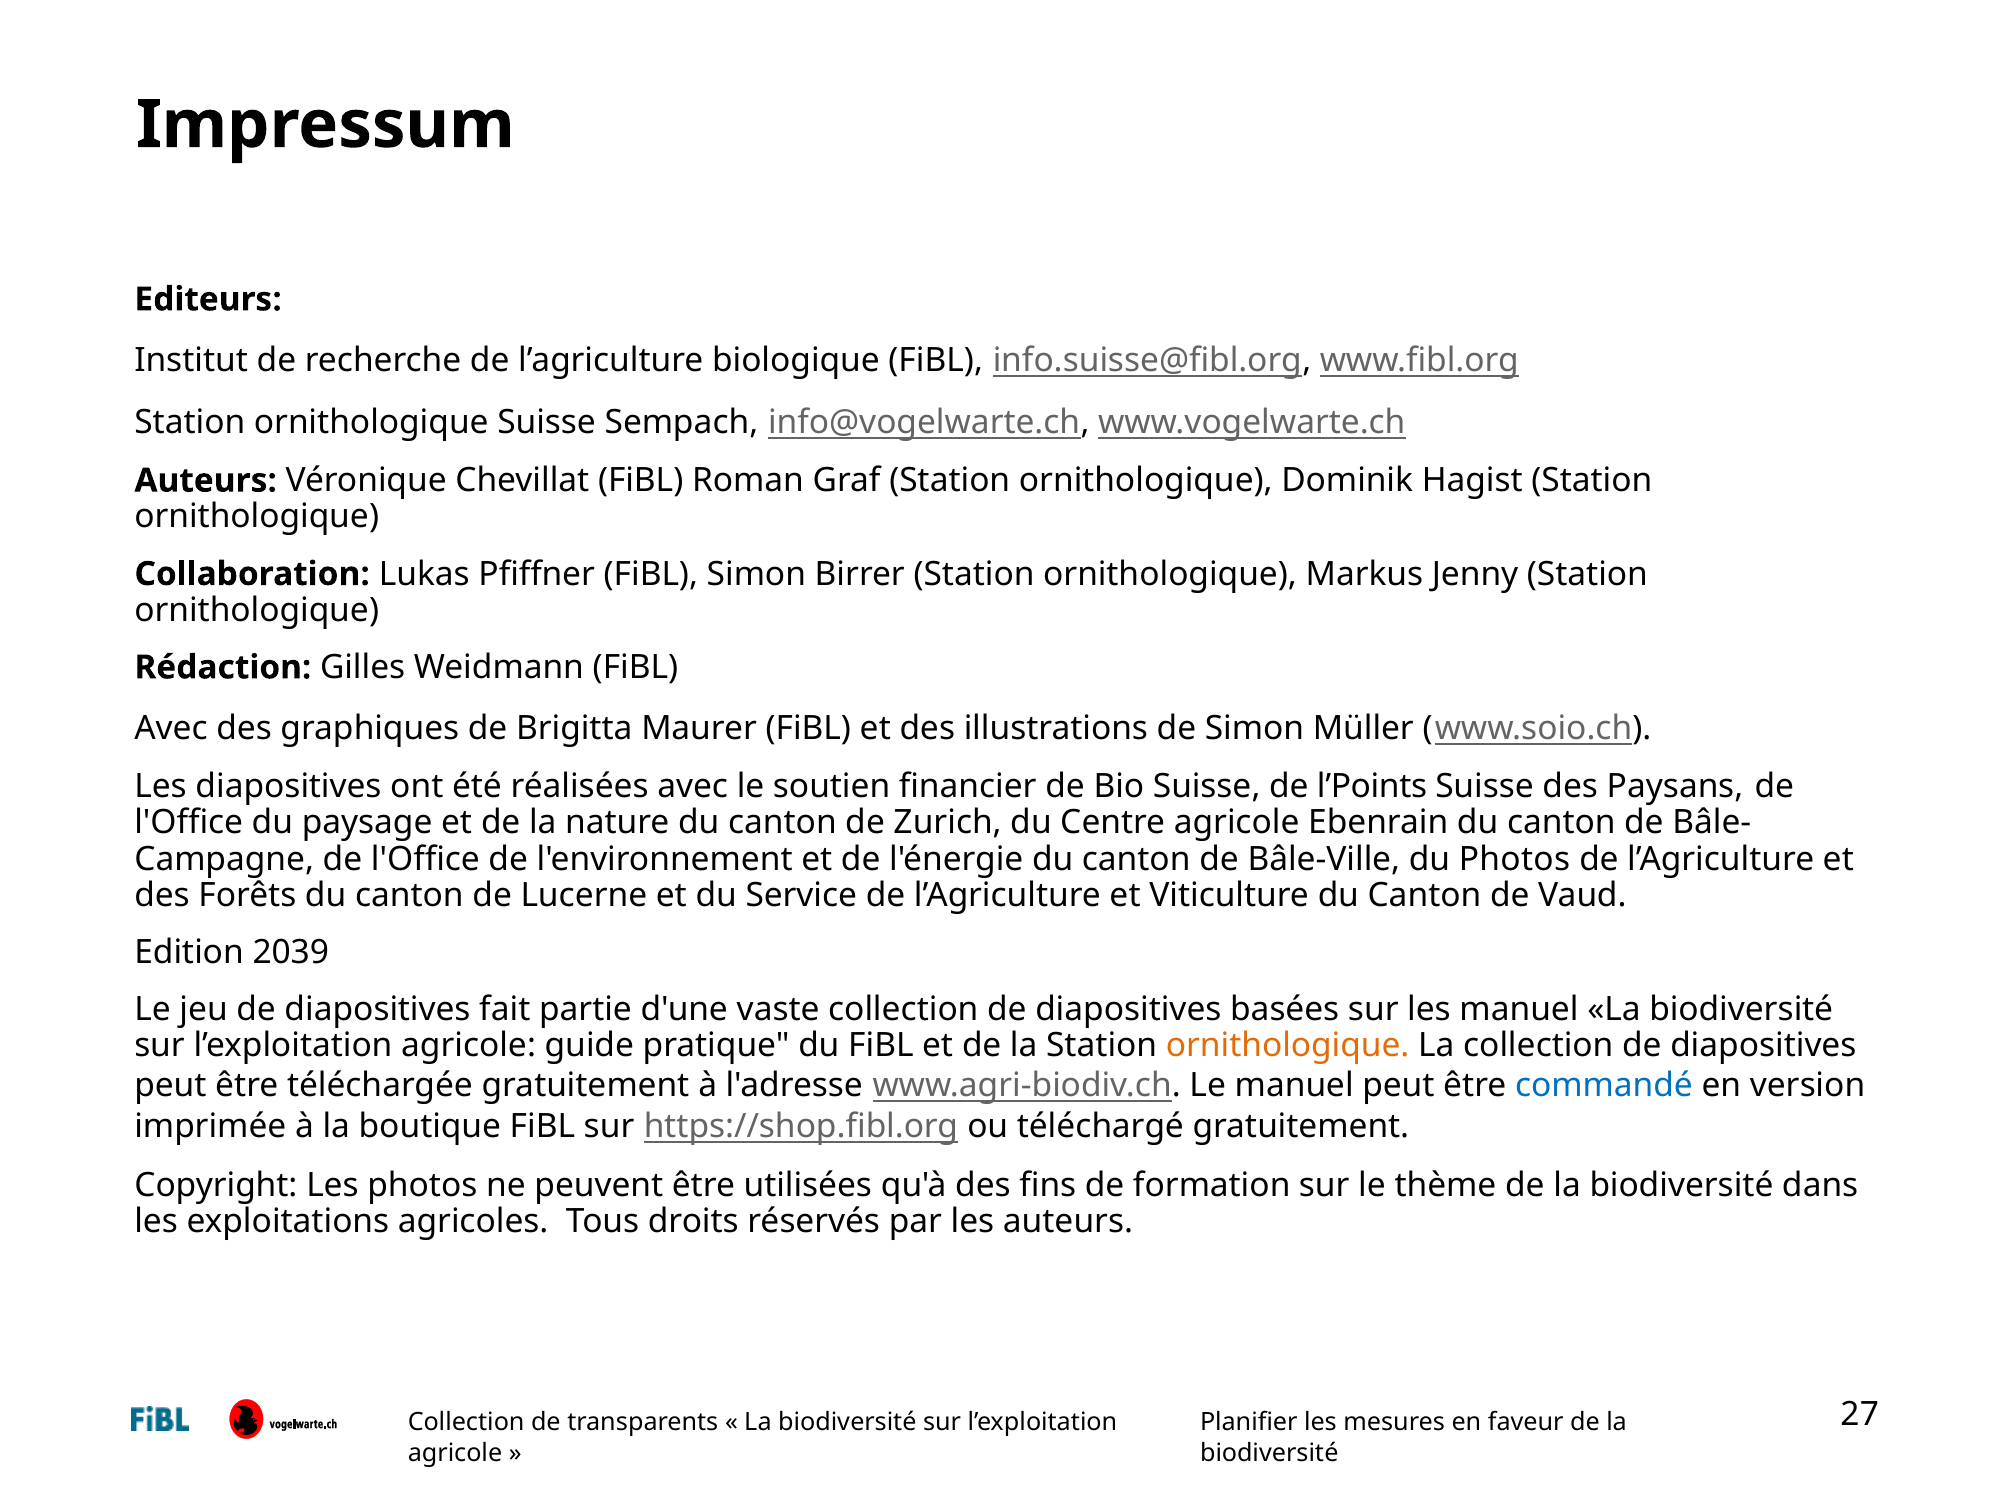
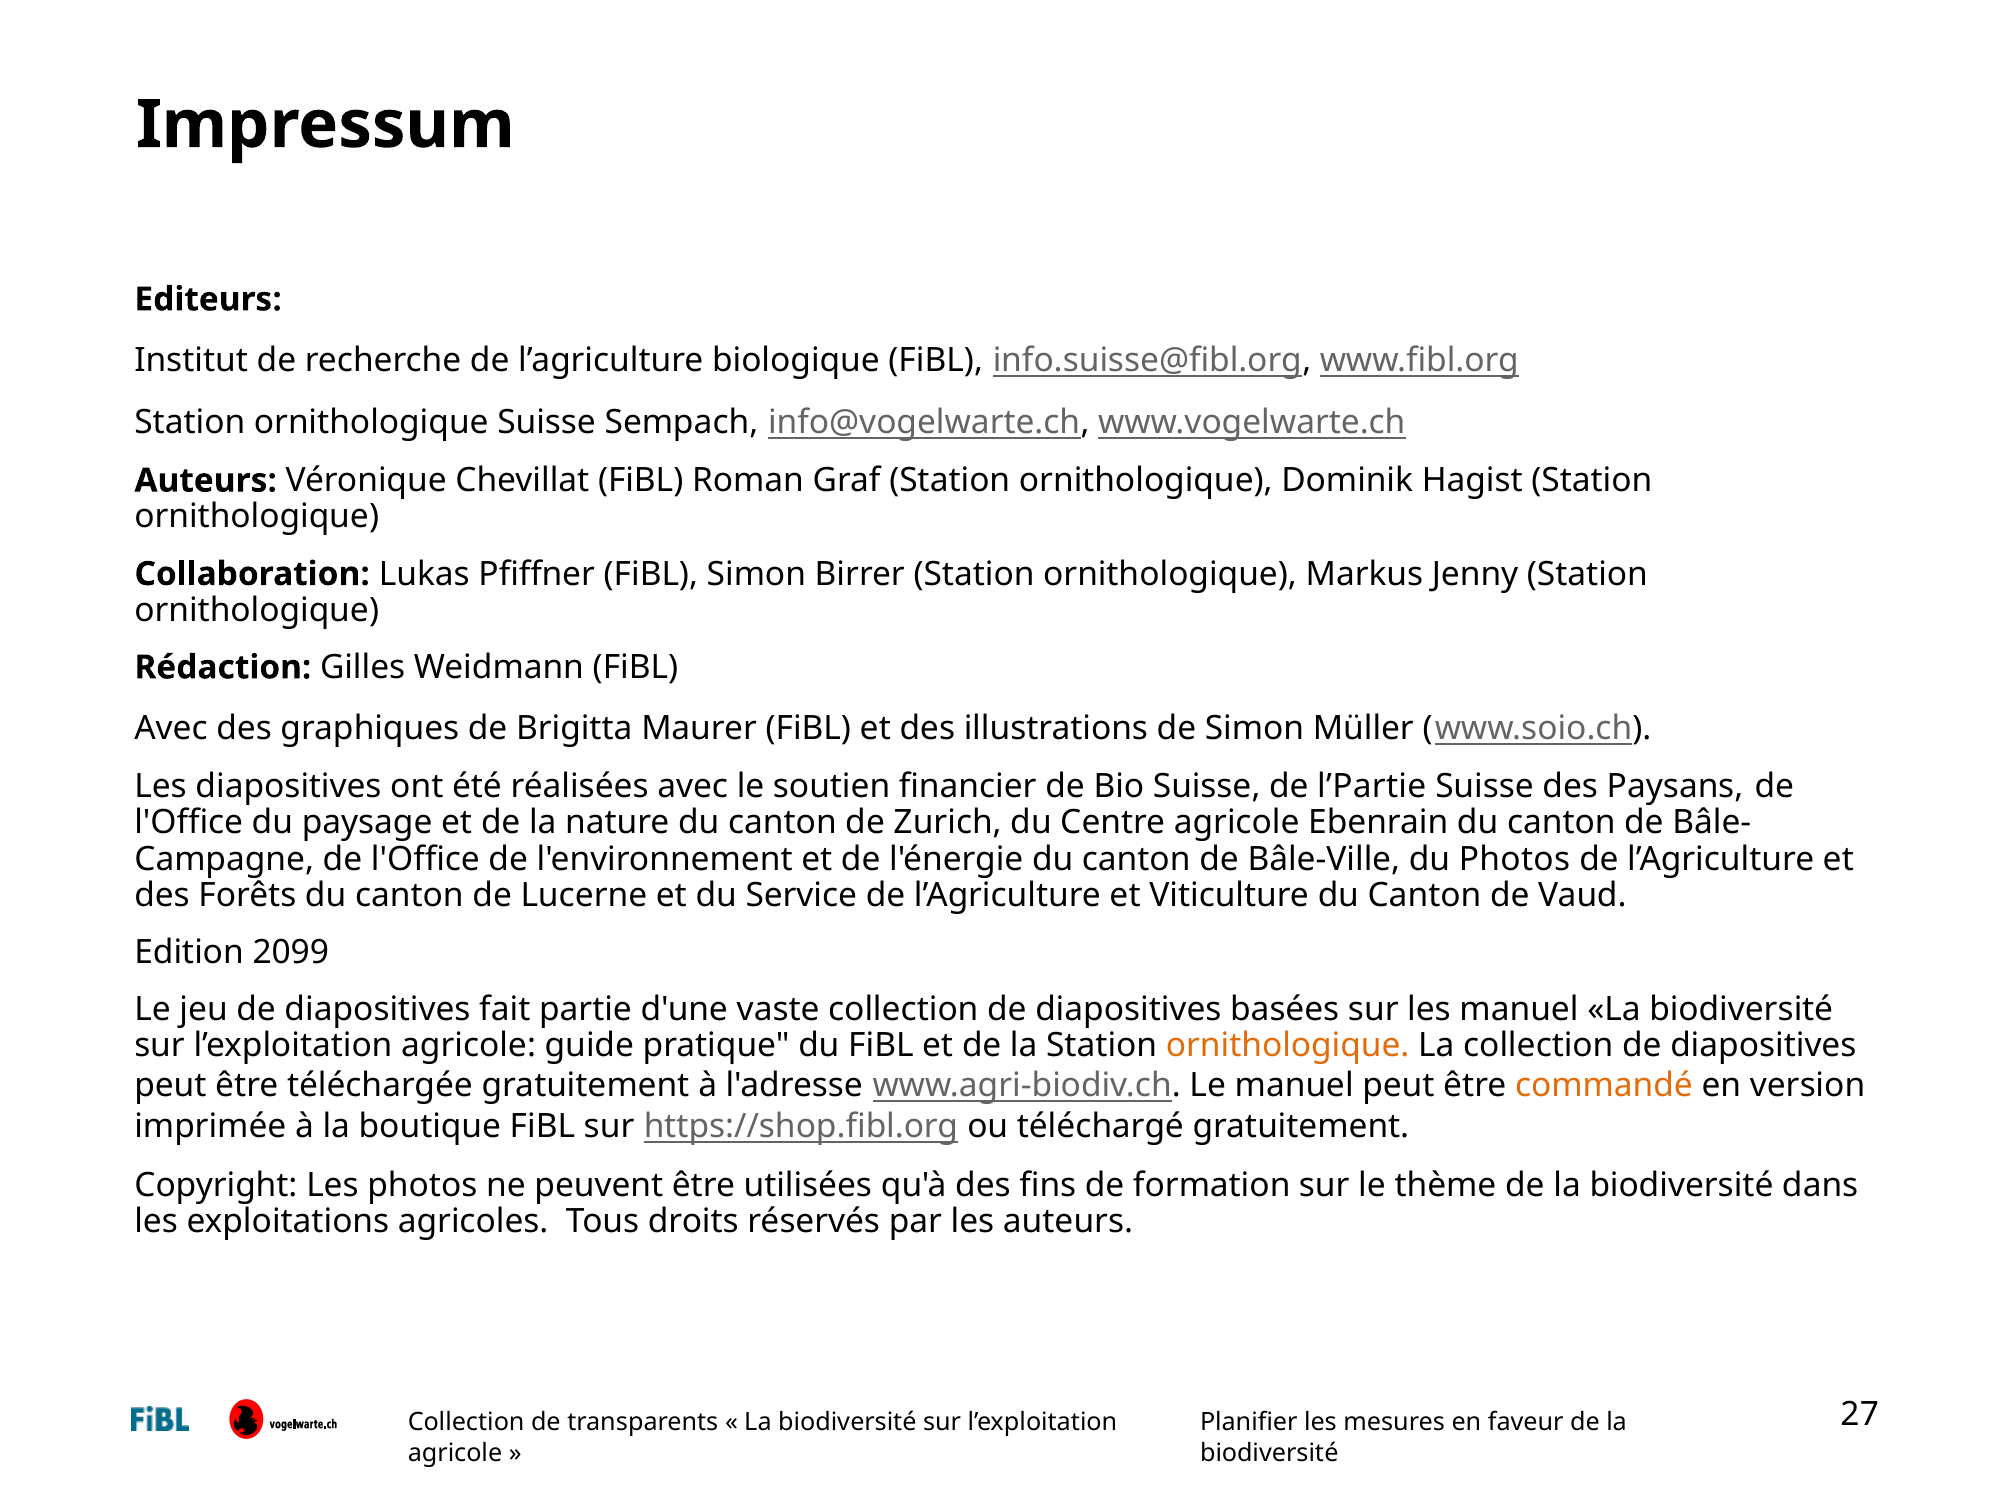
l’Points: l’Points -> l’Partie (1372, 787)
2039: 2039 -> 2099 (291, 952)
commandé colour: blue -> orange (1604, 1086)
